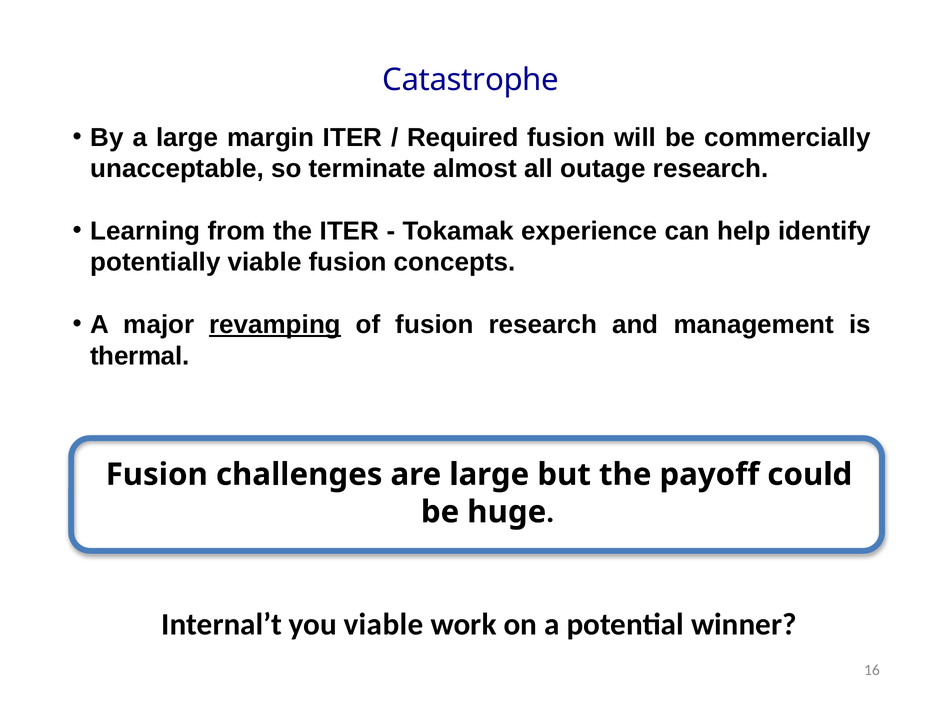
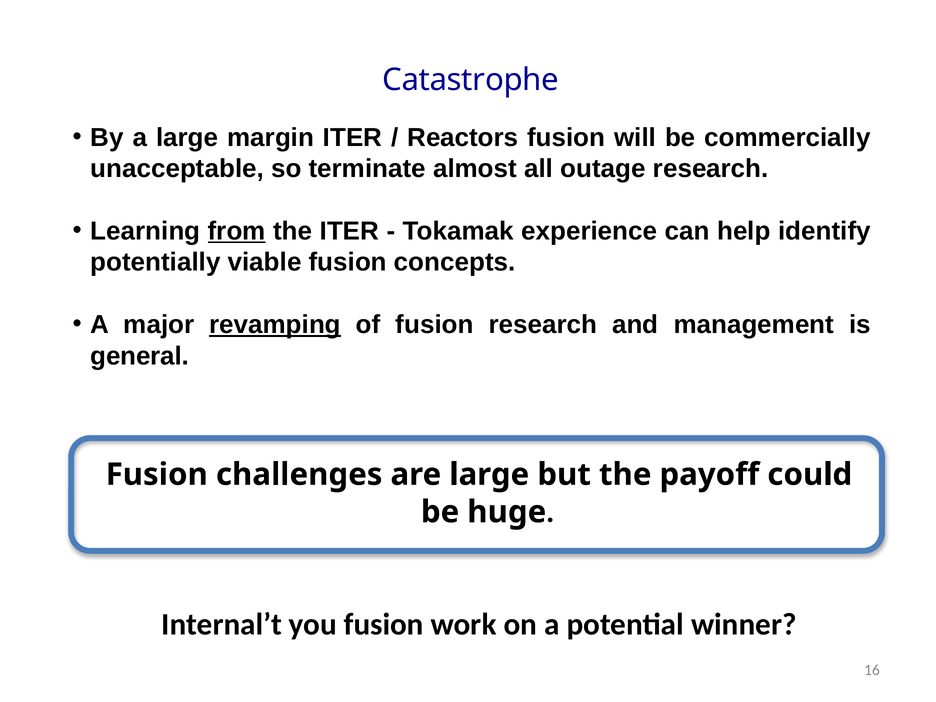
Required: Required -> Reactors (463, 138)
from underline: none -> present (237, 231)
thermal: thermal -> general (140, 356)
you viable: viable -> fusion (384, 624)
